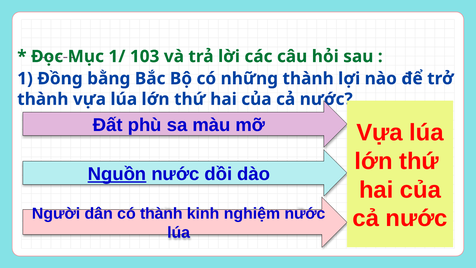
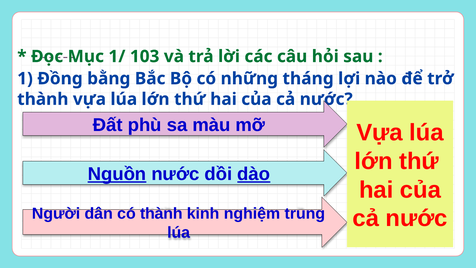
những thành: thành -> tháng (308, 79)
dào underline: none -> present (254, 174)
nghiệm nước: nước -> trung (305, 213)
